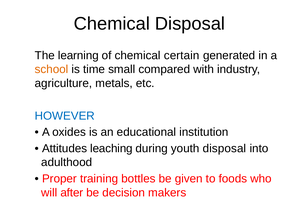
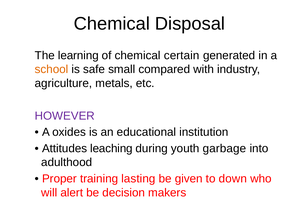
time: time -> safe (94, 69)
HOWEVER colour: blue -> purple (65, 116)
youth disposal: disposal -> garbage (224, 149)
bottles: bottles -> lasting (138, 179)
foods: foods -> down (233, 179)
after: after -> alert (72, 193)
